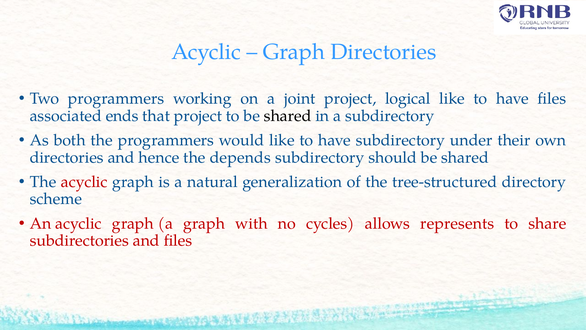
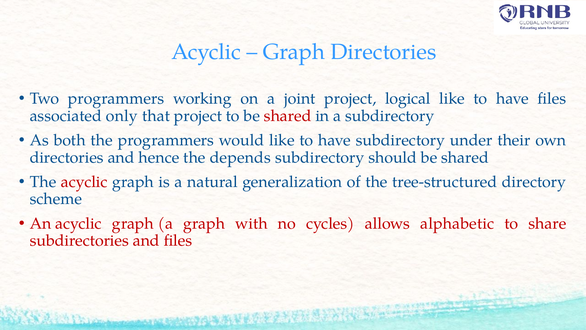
ends: ends -> only (122, 116)
shared colour: black -> red (288, 116)
represents: represents -> alphabetic (457, 223)
